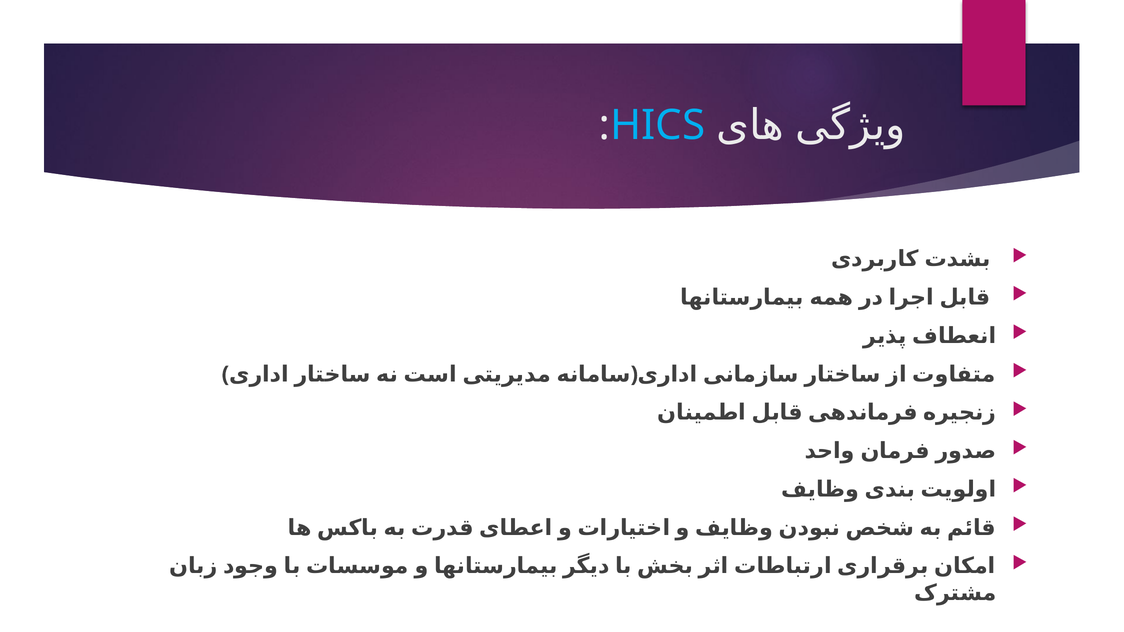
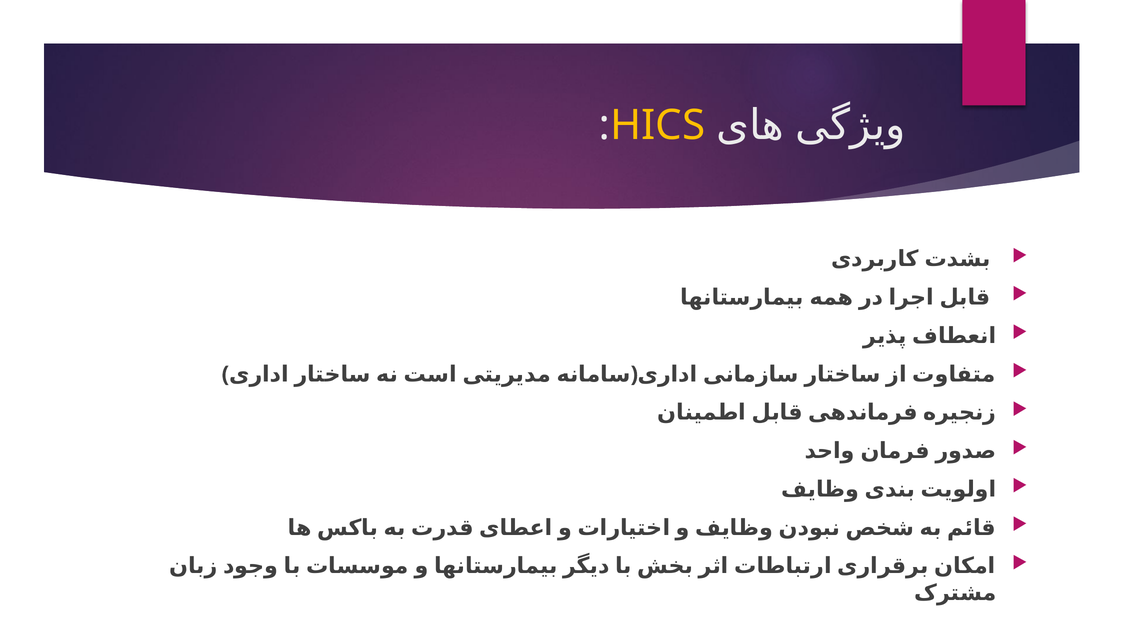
HICS colour: light blue -> yellow (658, 125)
